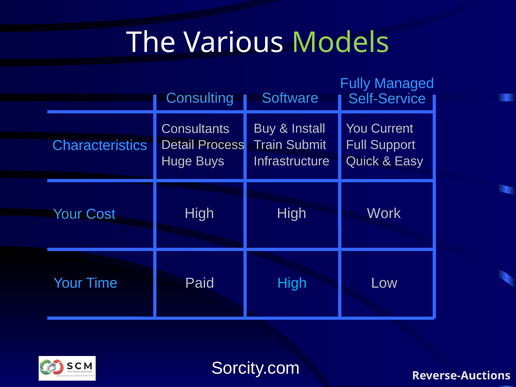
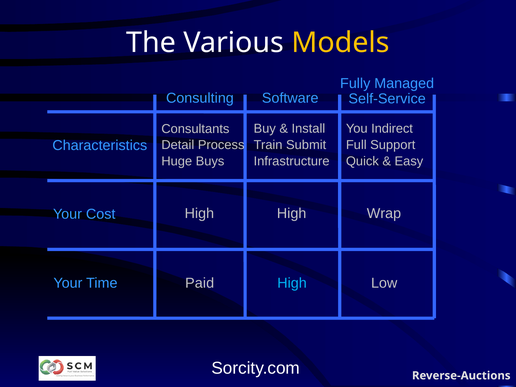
Models colour: light green -> yellow (341, 43)
Current: Current -> Indirect (392, 129)
Work: Work -> Wrap (384, 213)
